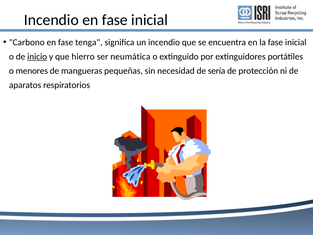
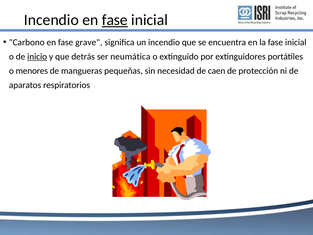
fase underline: none -> present (115, 20)
tenga: tenga -> grave (89, 42)
hierro: hierro -> detrás (83, 56)
sería: sería -> caen (217, 71)
